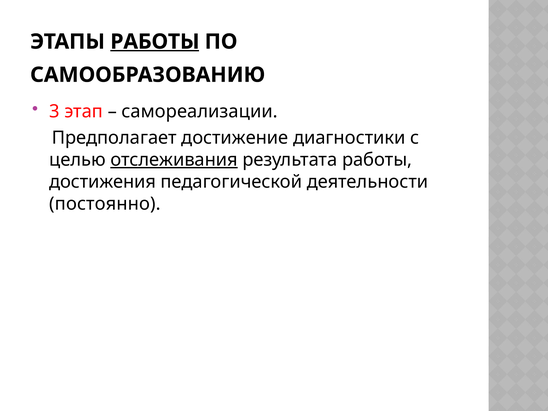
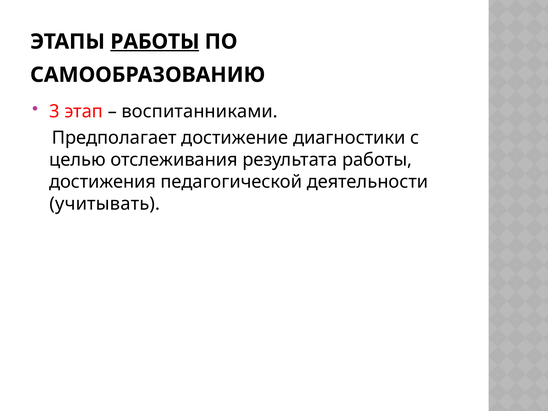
самореализации: самореализации -> воспитанниками (200, 111)
отслеживания underline: present -> none (174, 160)
постоянно: постоянно -> учитывать (105, 204)
